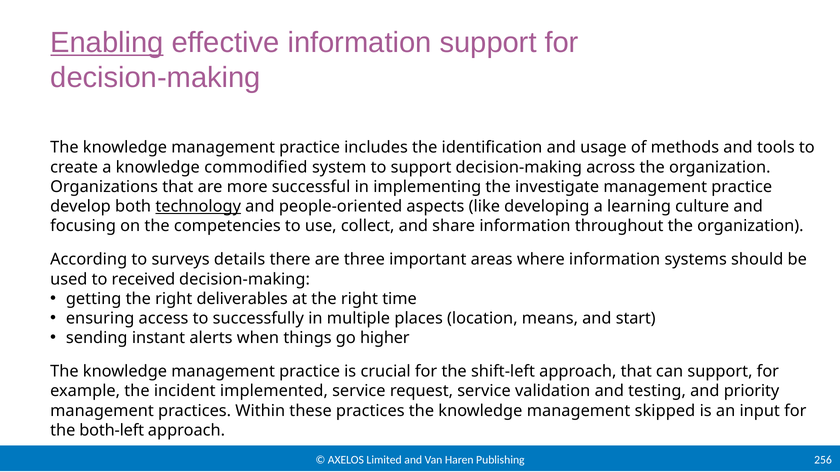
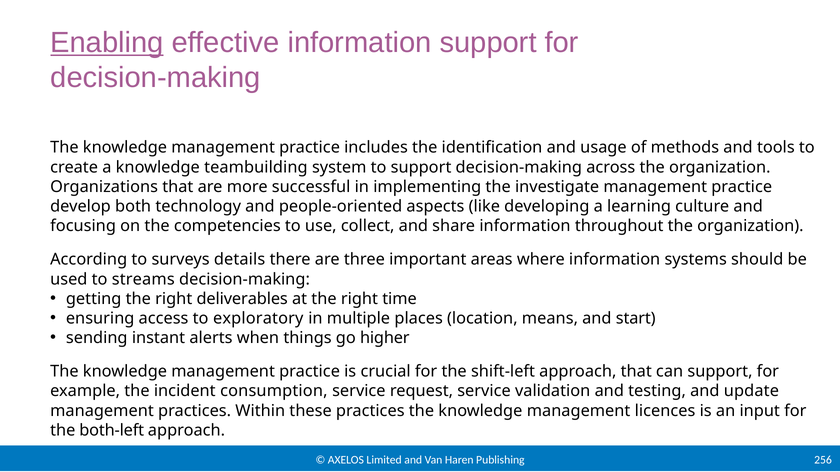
commodified: commodified -> teambuilding (256, 167)
technology underline: present -> none (198, 207)
received: received -> streams (143, 279)
successfully: successfully -> exploratory (258, 319)
implemented: implemented -> consumption (274, 392)
priority: priority -> update (751, 392)
skipped: skipped -> licences (665, 411)
